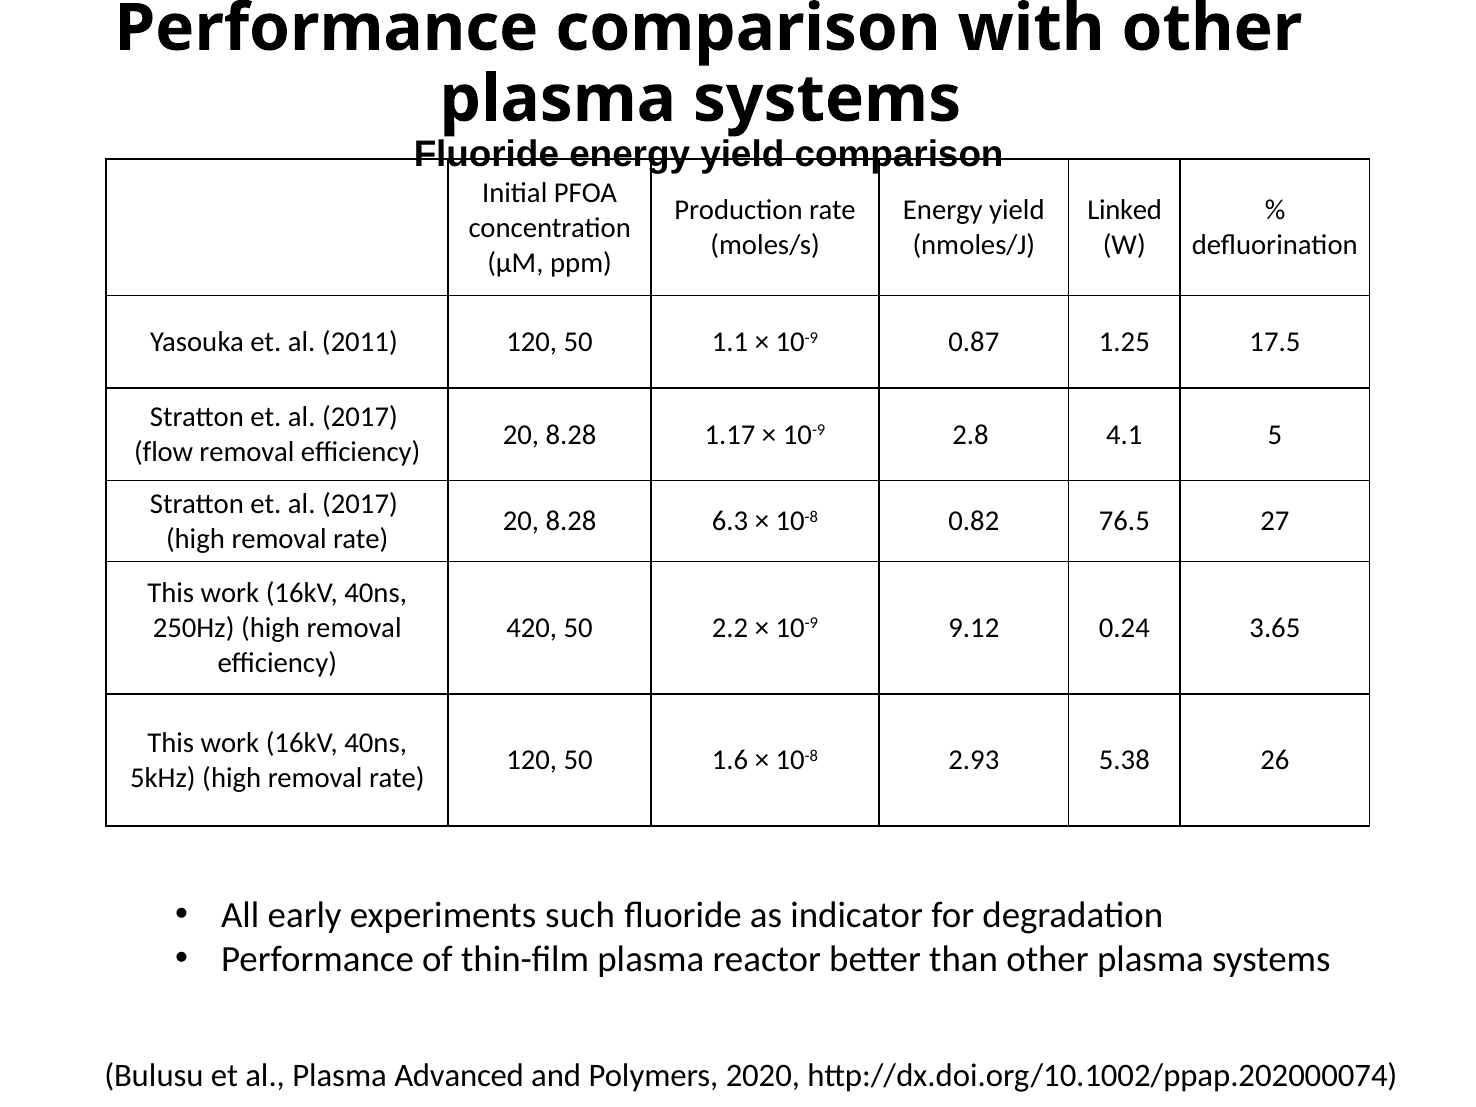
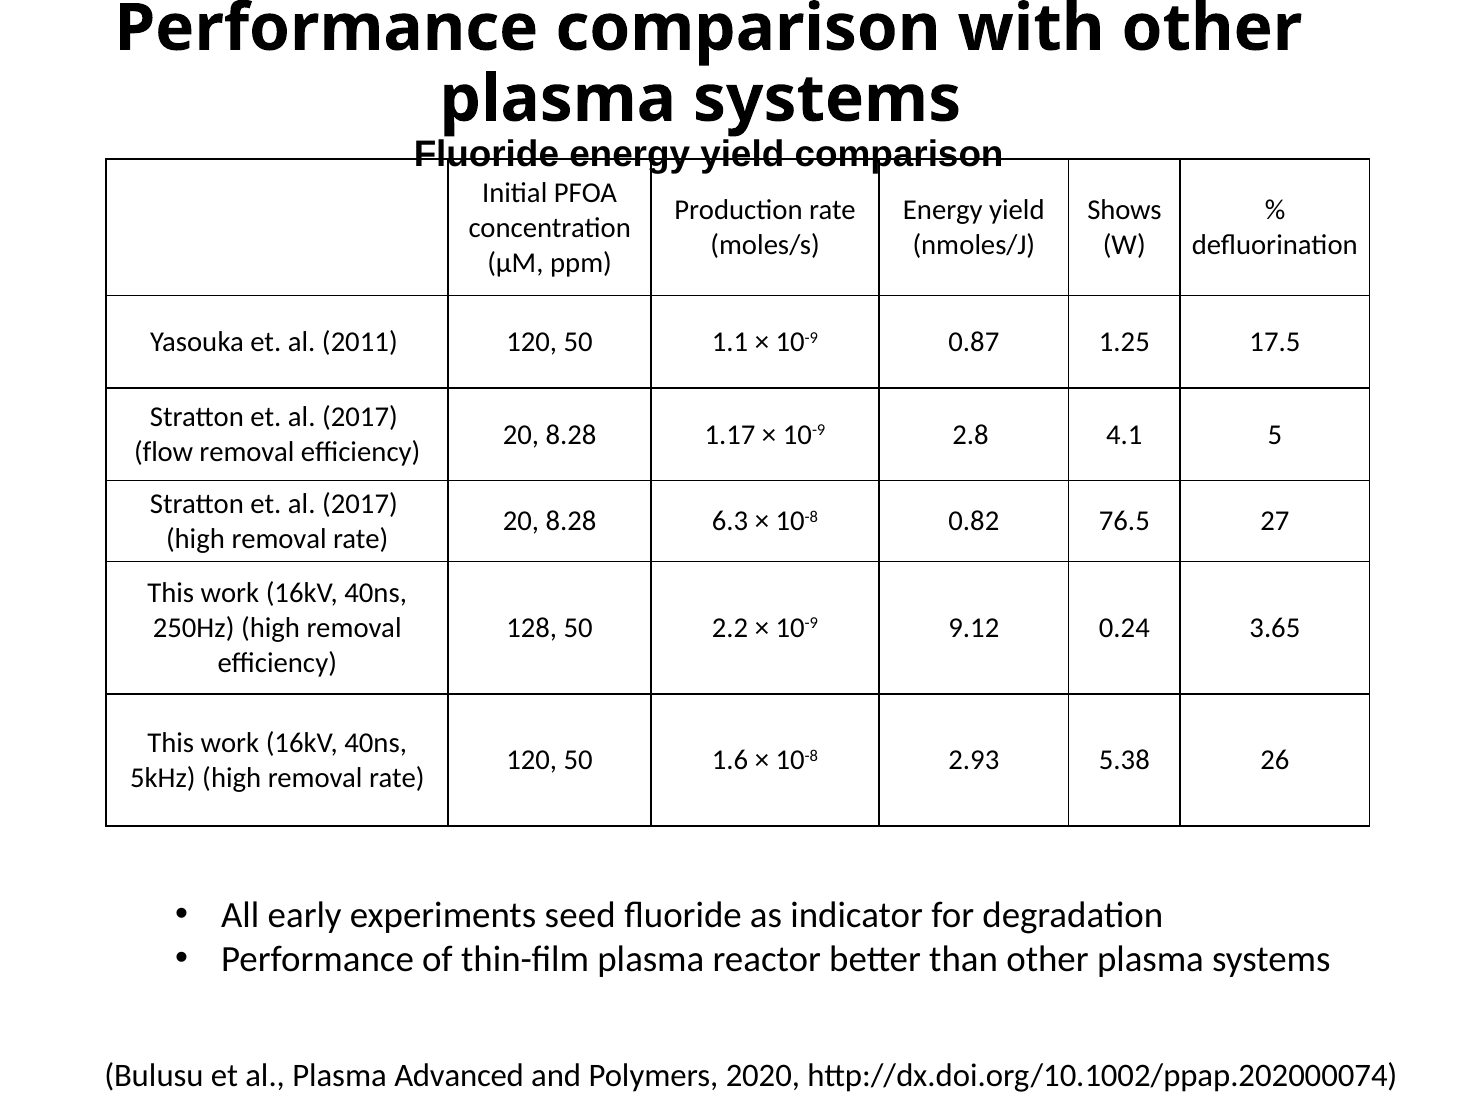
Linked: Linked -> Shows (1125, 210)
420: 420 -> 128 (532, 628)
such: such -> seed (580, 915)
